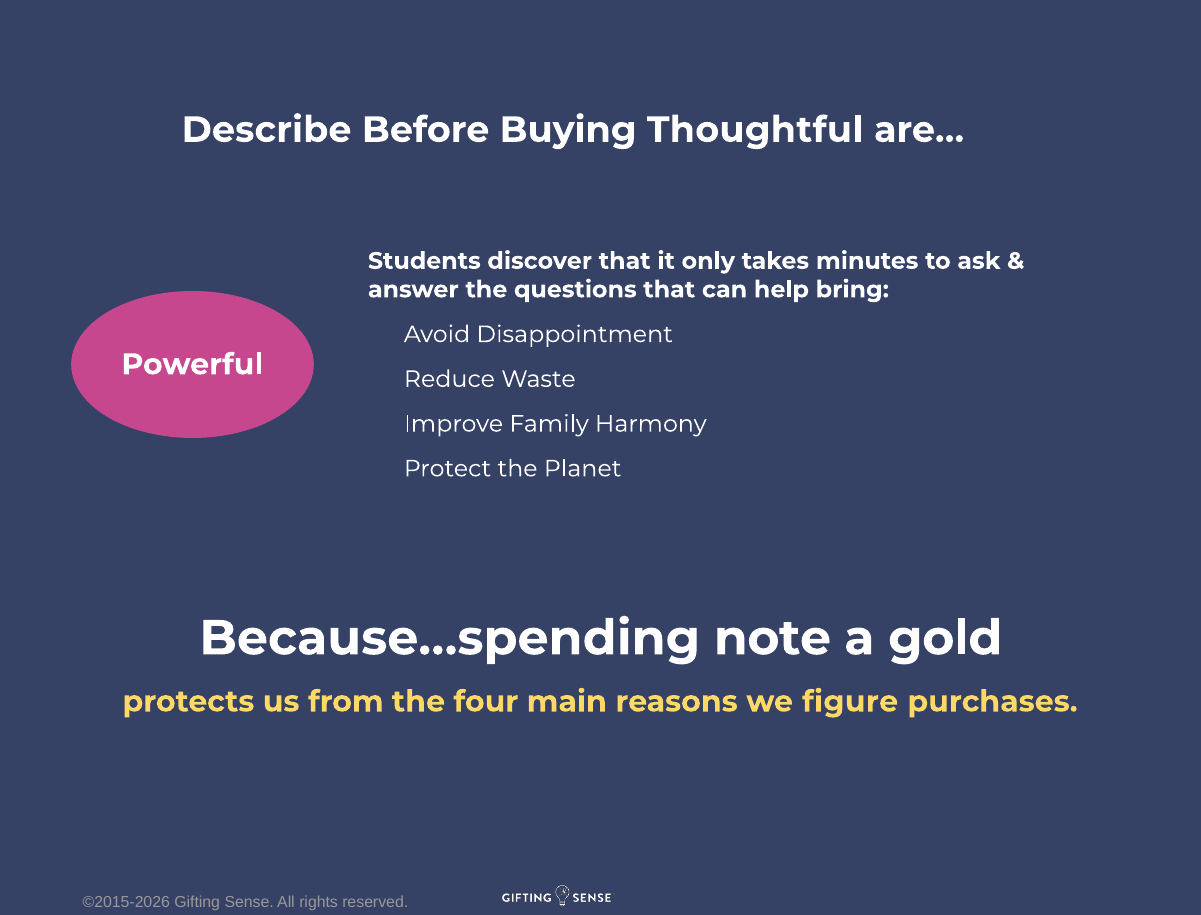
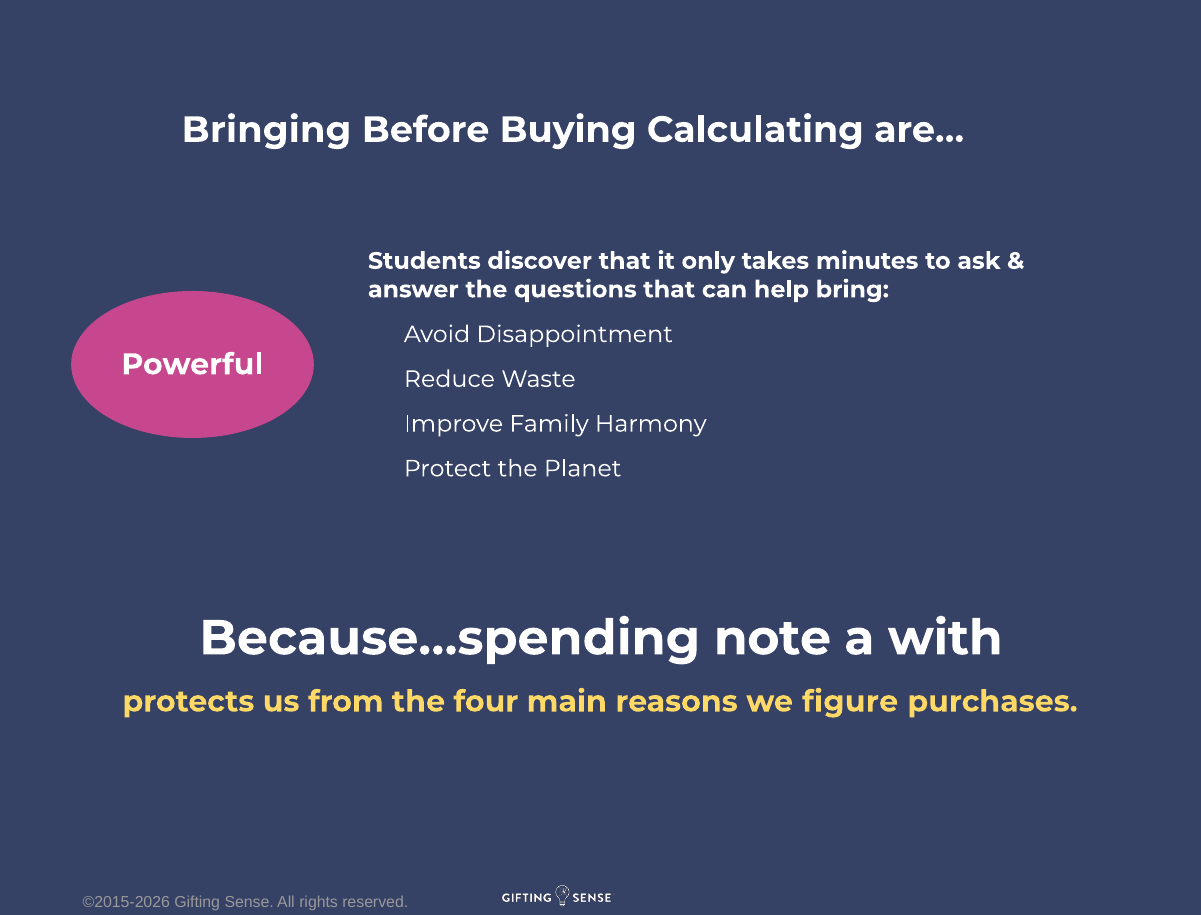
Describe: Describe -> Bringing (266, 130)
Thoughtful: Thoughtful -> Calculating (755, 130)
gold: gold -> with (945, 638)
